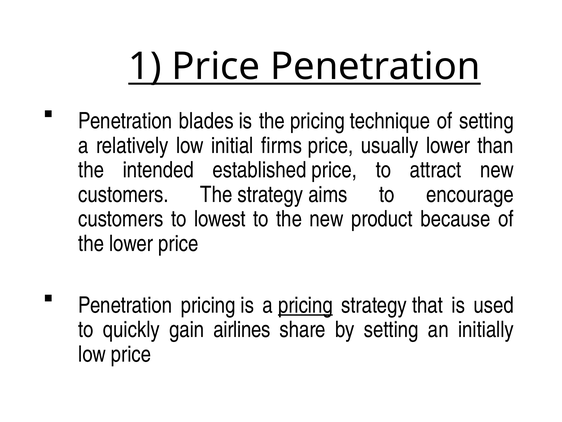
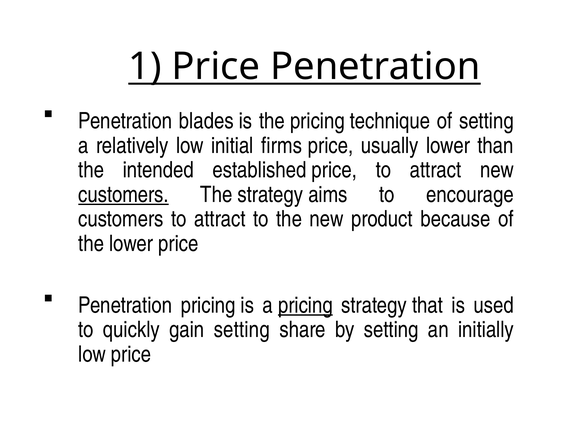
customers underline: none -> present (123, 194)
customers to lowest: lowest -> attract (220, 219)
gain airlines: airlines -> setting (242, 329)
